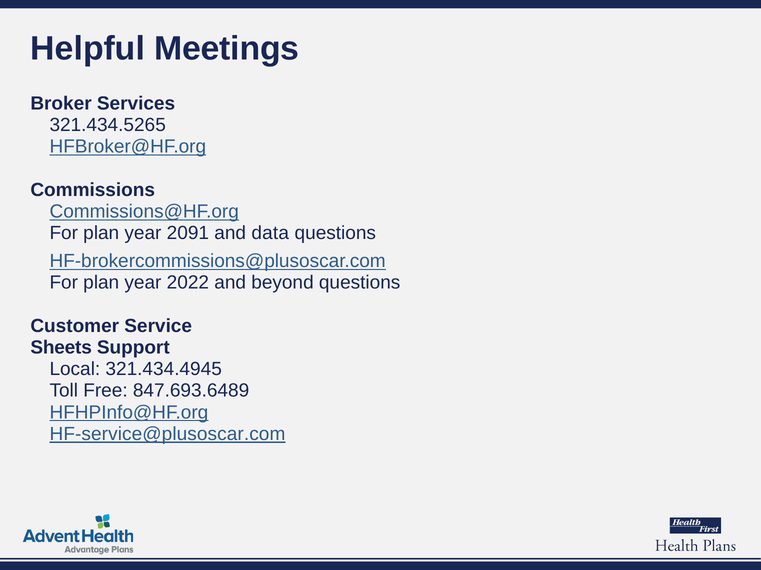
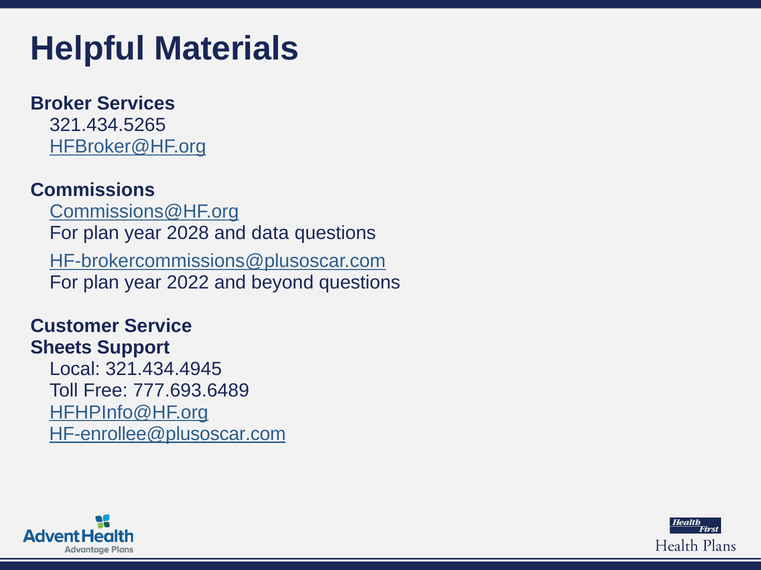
Meetings: Meetings -> Materials (227, 49)
2091: 2091 -> 2028 (188, 233)
847.693.6489: 847.693.6489 -> 777.693.6489 (191, 391)
HF-service@plusoscar.com: HF-service@plusoscar.com -> HF-enrollee@plusoscar.com (168, 434)
